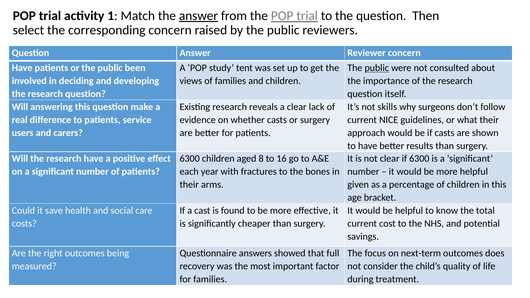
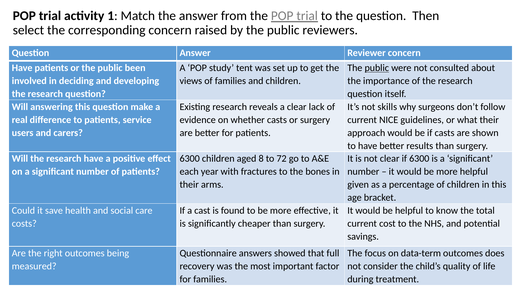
answer underline: present -> none (198, 16)
16: 16 -> 72 (282, 159)
next-term: next-term -> data-term (421, 253)
